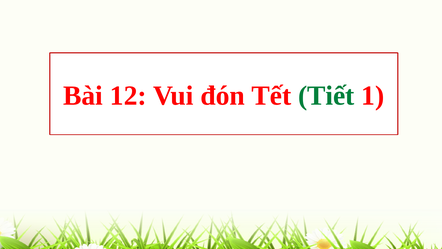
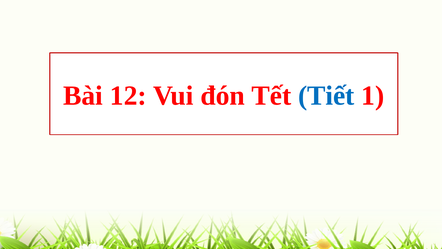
Tiết colour: green -> blue (326, 96)
